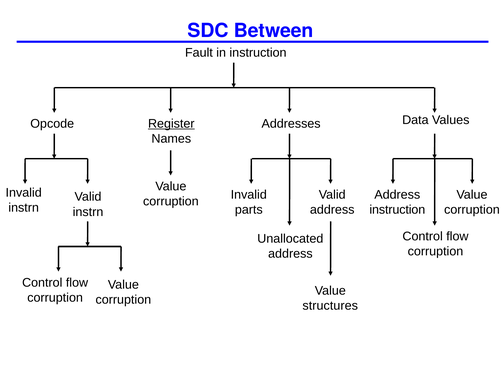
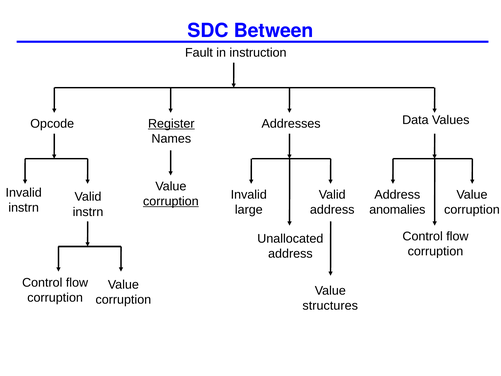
corruption underline: none -> present (171, 201)
parts: parts -> large (249, 210)
instruction: instruction -> anomalies (397, 210)
